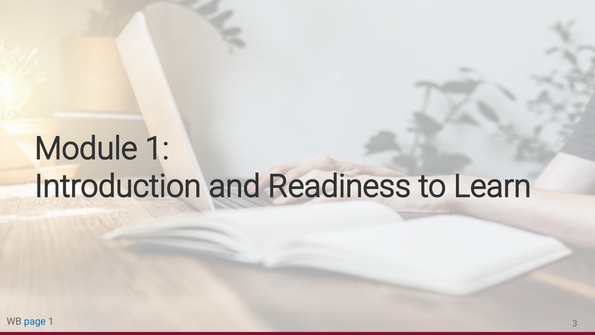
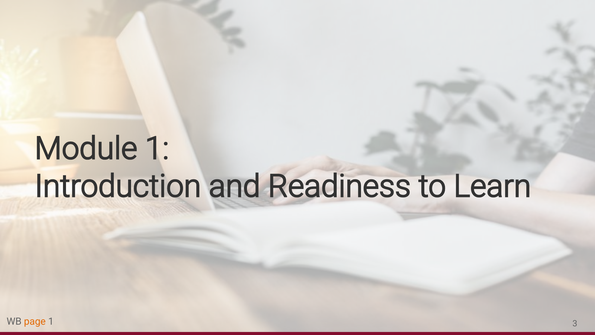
page colour: blue -> orange (35, 321)
